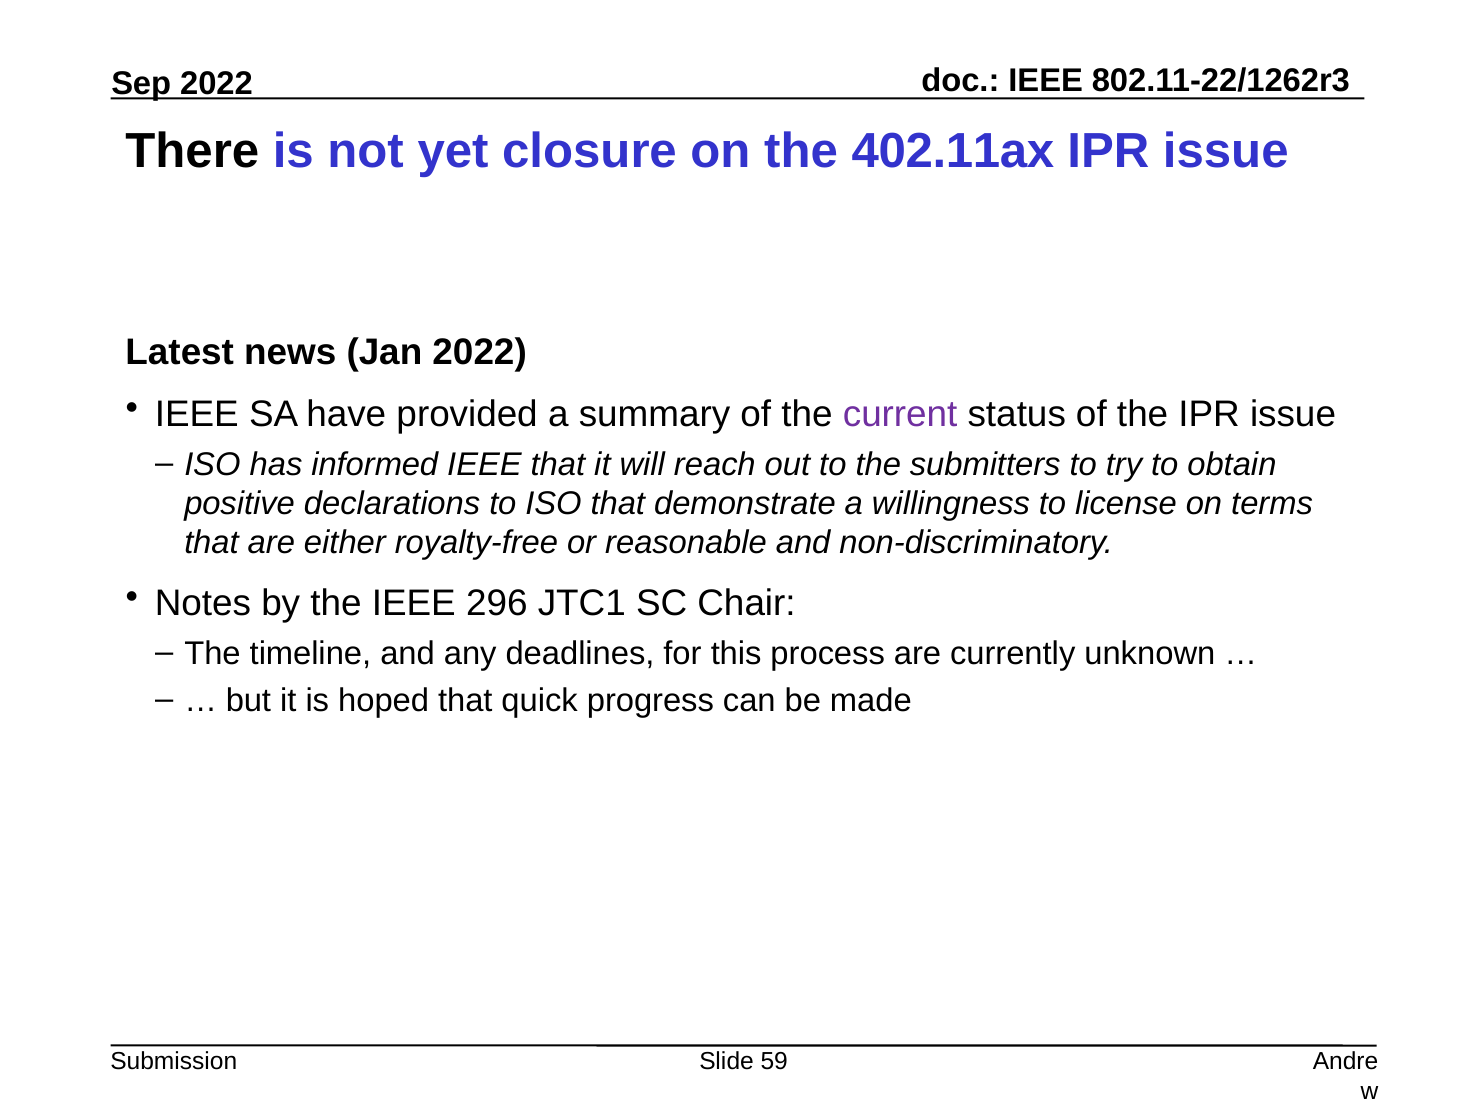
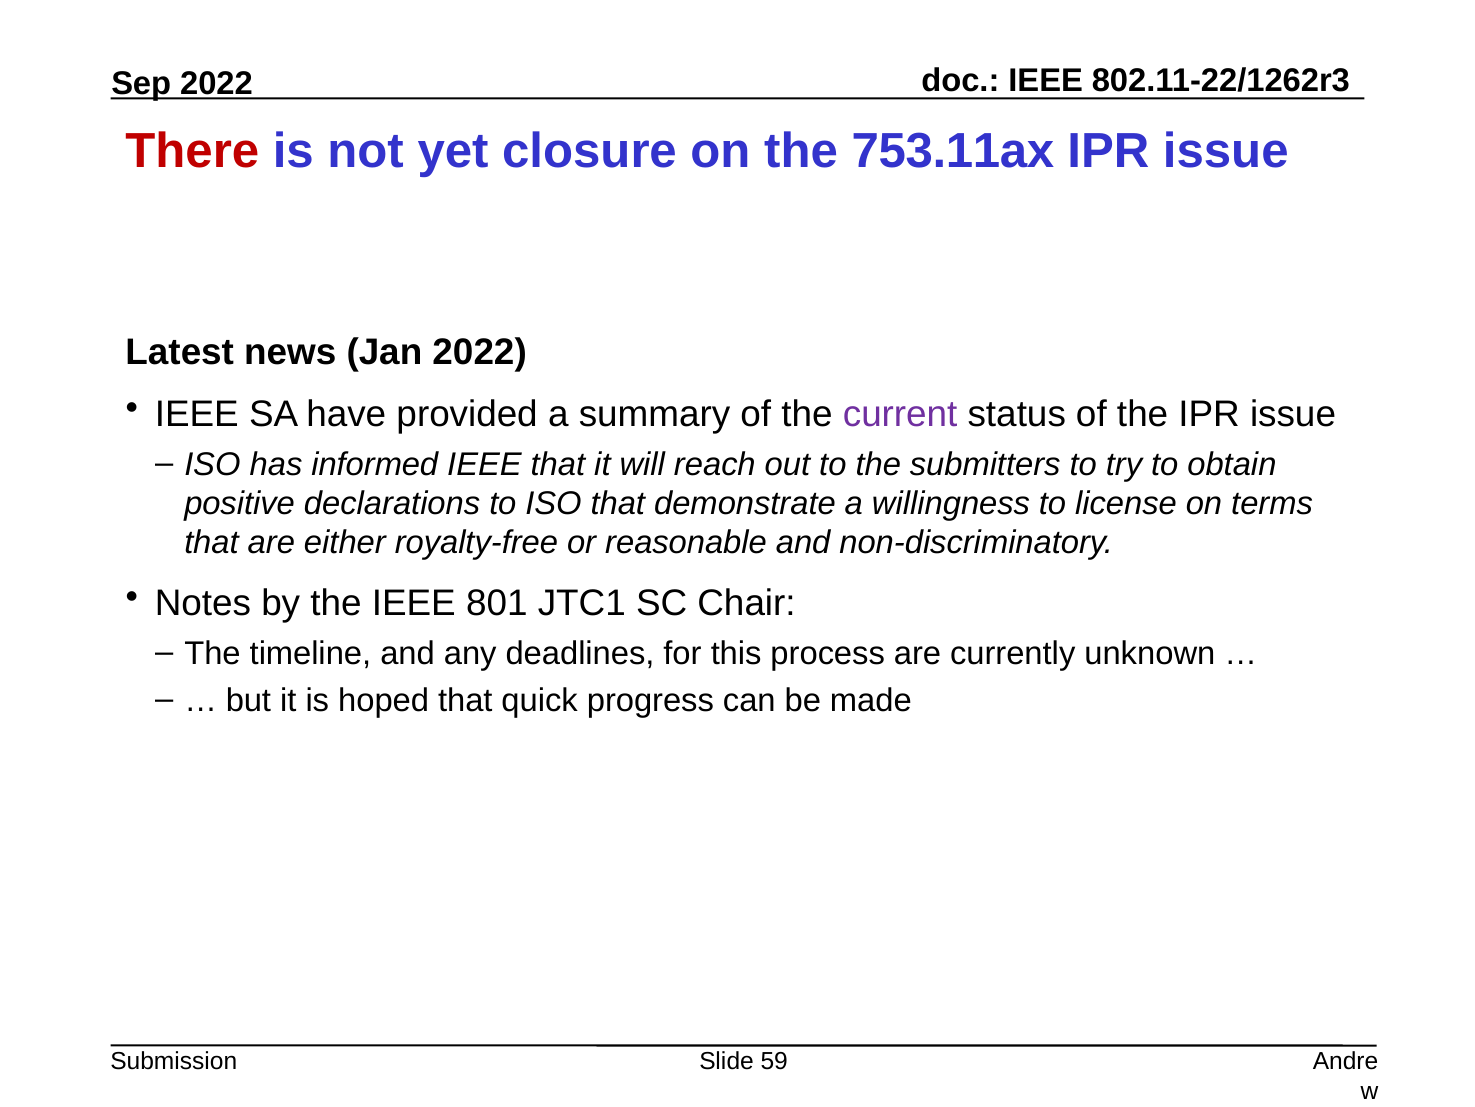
There colour: black -> red (192, 151)
402.11ax: 402.11ax -> 753.11ax (953, 151)
296: 296 -> 801 (497, 603)
